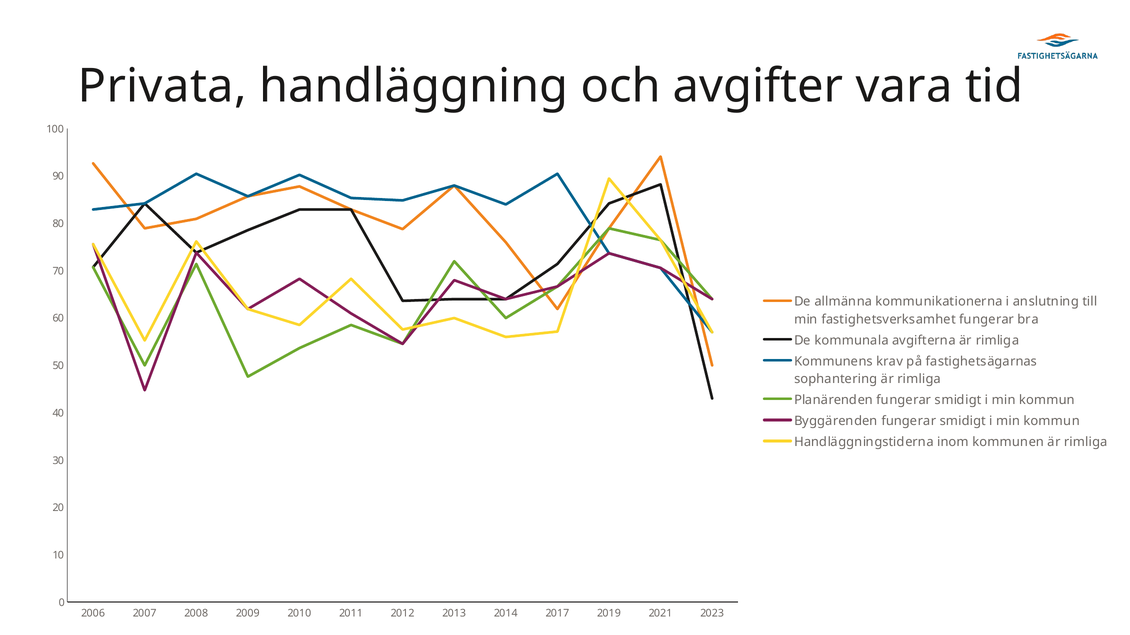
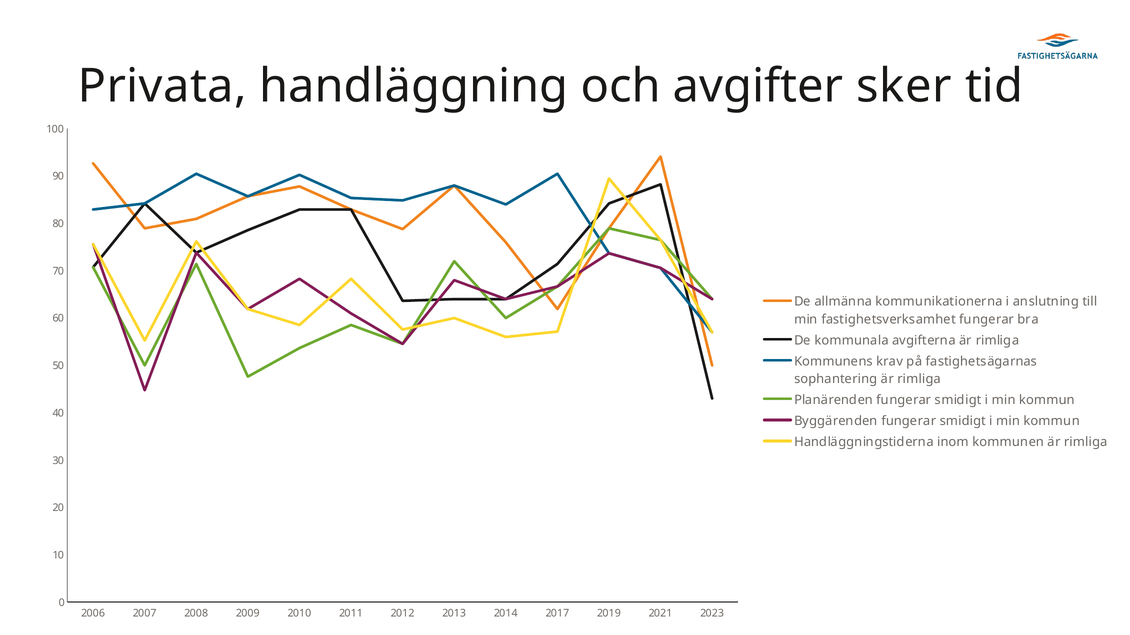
vara: vara -> sker (904, 86)
